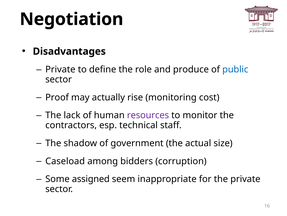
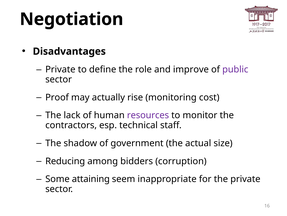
produce: produce -> improve (191, 69)
public colour: blue -> purple (235, 69)
Caseload: Caseload -> Reducing (65, 161)
assigned: assigned -> attaining (91, 178)
